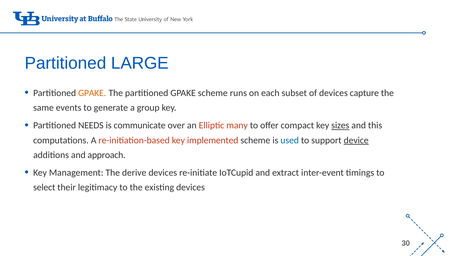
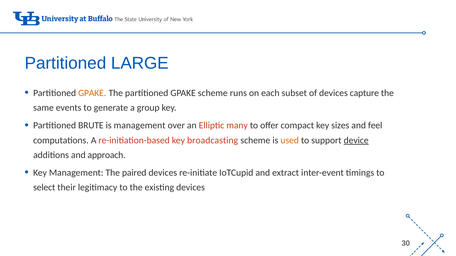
NEEDS: NEEDS -> BRUTE (91, 126)
is communicate: communicate -> management (140, 126)
sizes underline: present -> none (340, 126)
this: this -> feel (375, 126)
implemented: implemented -> broadcasting (213, 141)
used colour: blue -> orange (290, 141)
derive: derive -> paired (134, 173)
